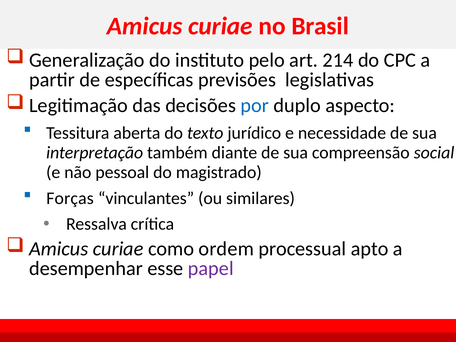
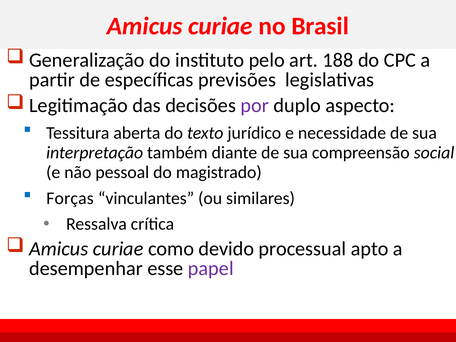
214: 214 -> 188 (338, 60)
por colour: blue -> purple (255, 106)
ordem: ordem -> devido (226, 249)
